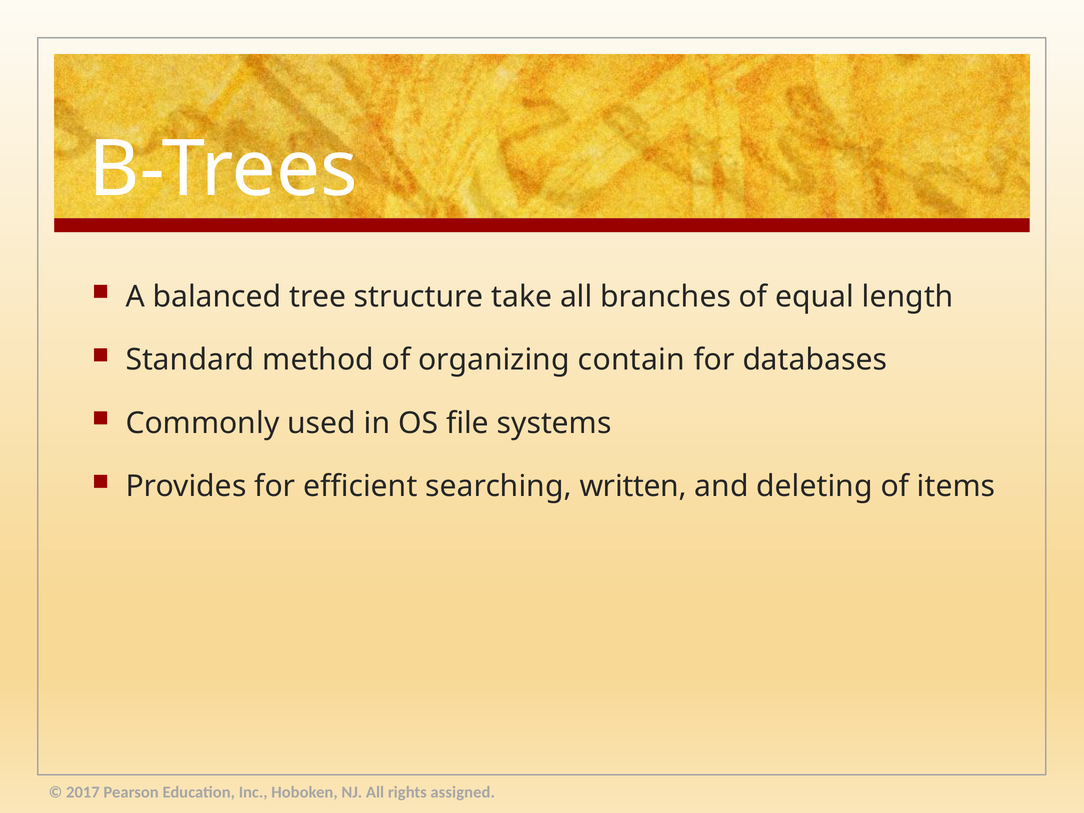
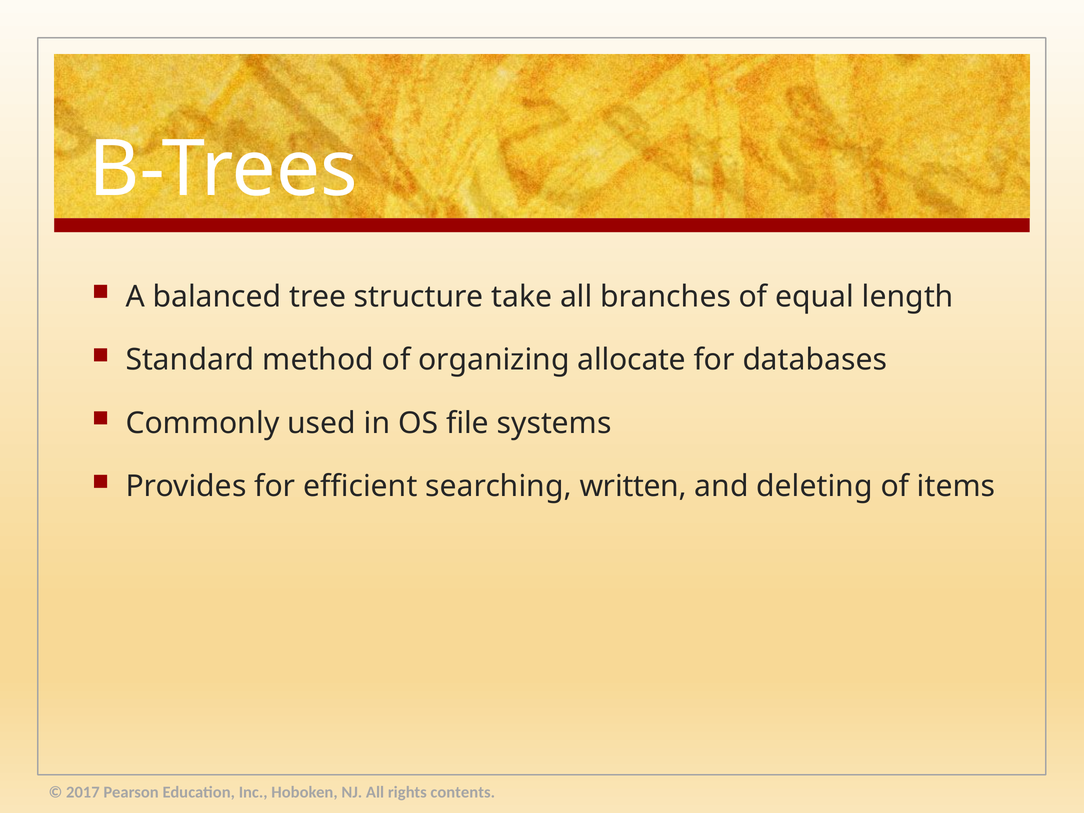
contain: contain -> allocate (632, 360)
assigned: assigned -> contents (463, 792)
